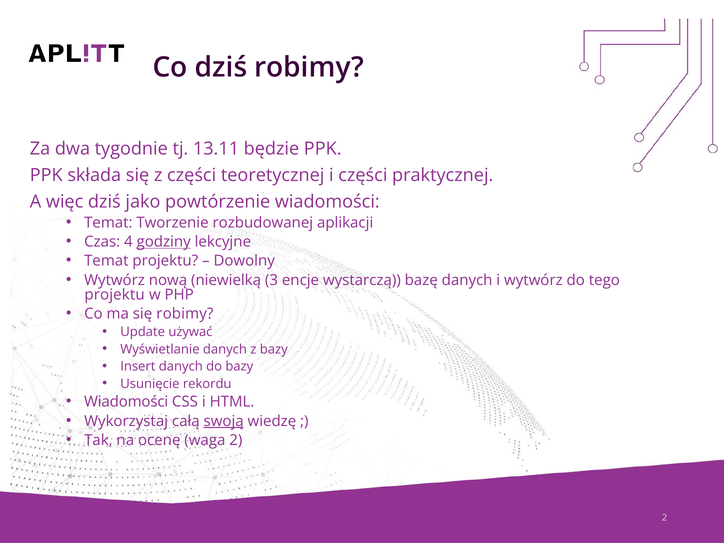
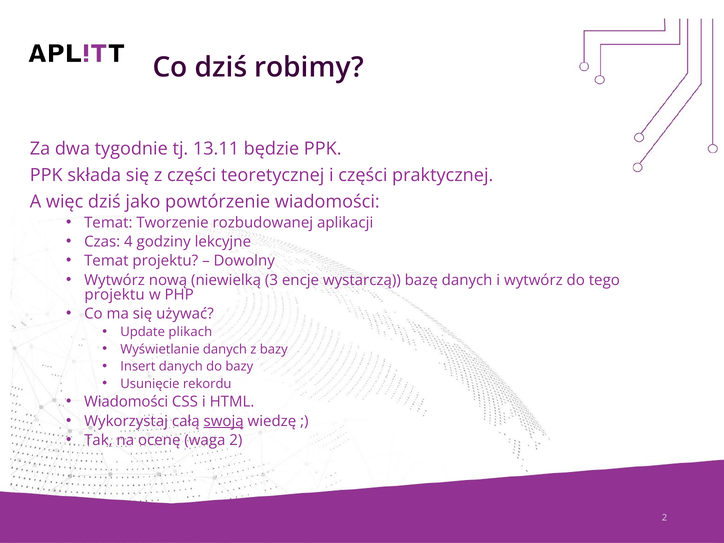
godziny underline: present -> none (164, 242)
się robimy: robimy -> używać (185, 314)
używać: używać -> plikach (190, 332)
